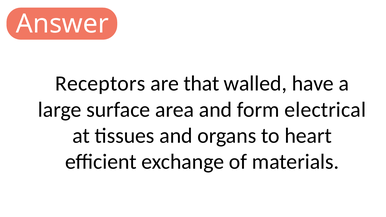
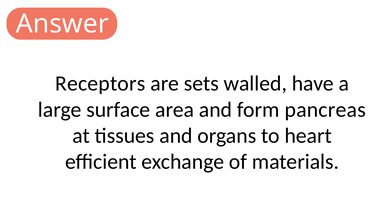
that: that -> sets (201, 84)
electrical: electrical -> pancreas (325, 110)
